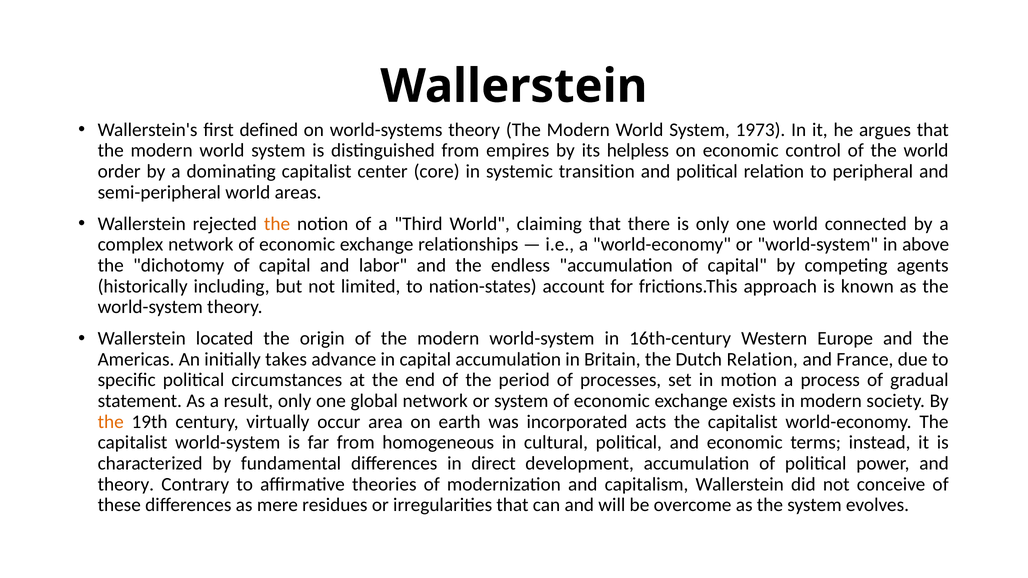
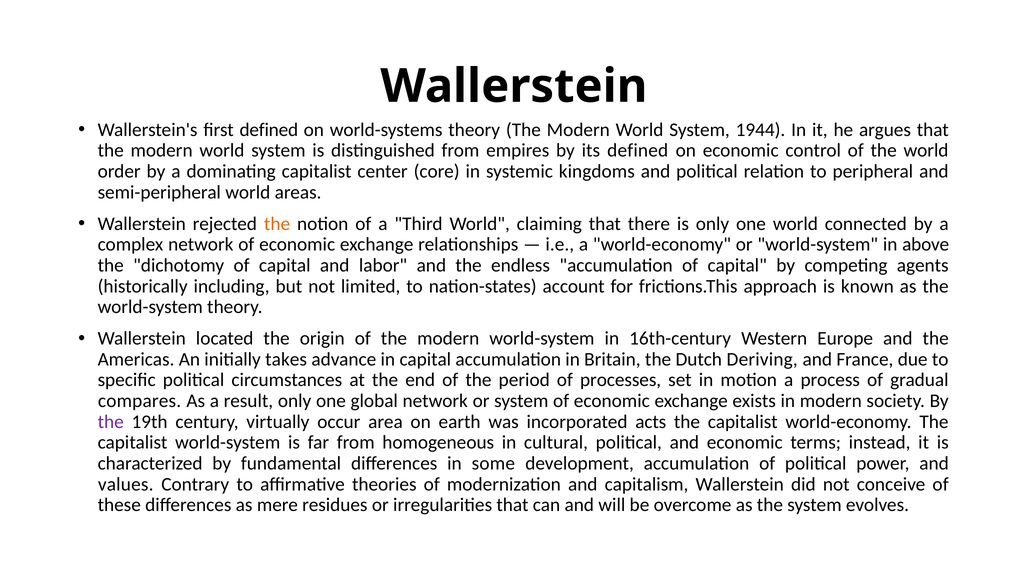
1973: 1973 -> 1944 (760, 130)
its helpless: helpless -> defined (638, 151)
transition: transition -> kingdoms (597, 171)
Dutch Relation: Relation -> Deriving (762, 359)
statement: statement -> compares (140, 401)
the colour: orange -> purple (111, 422)
direct: direct -> some (493, 464)
theory: theory -> values (126, 484)
